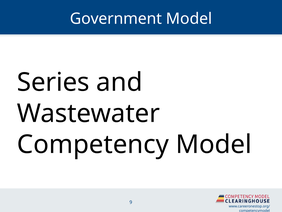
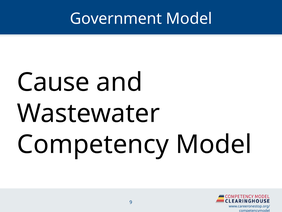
Series: Series -> Cause (53, 82)
